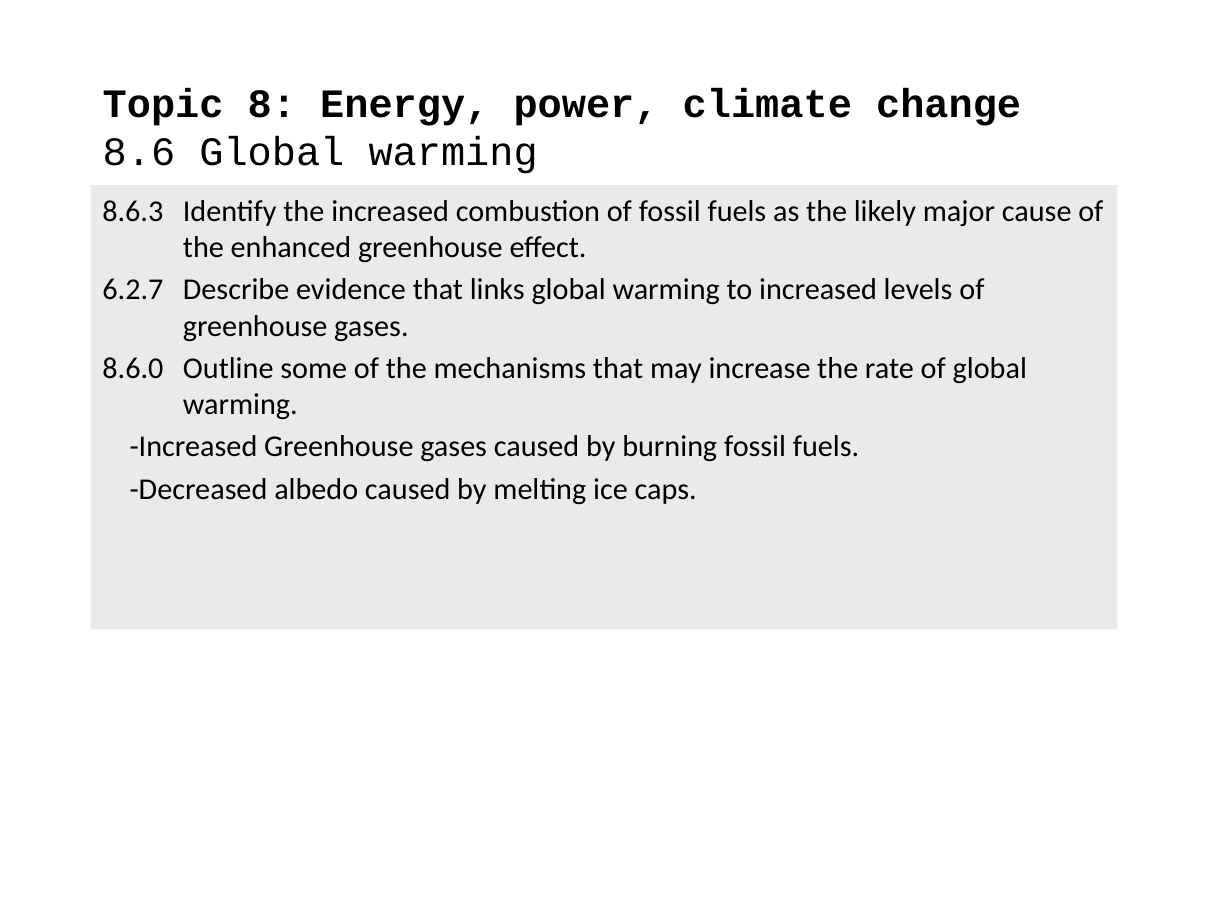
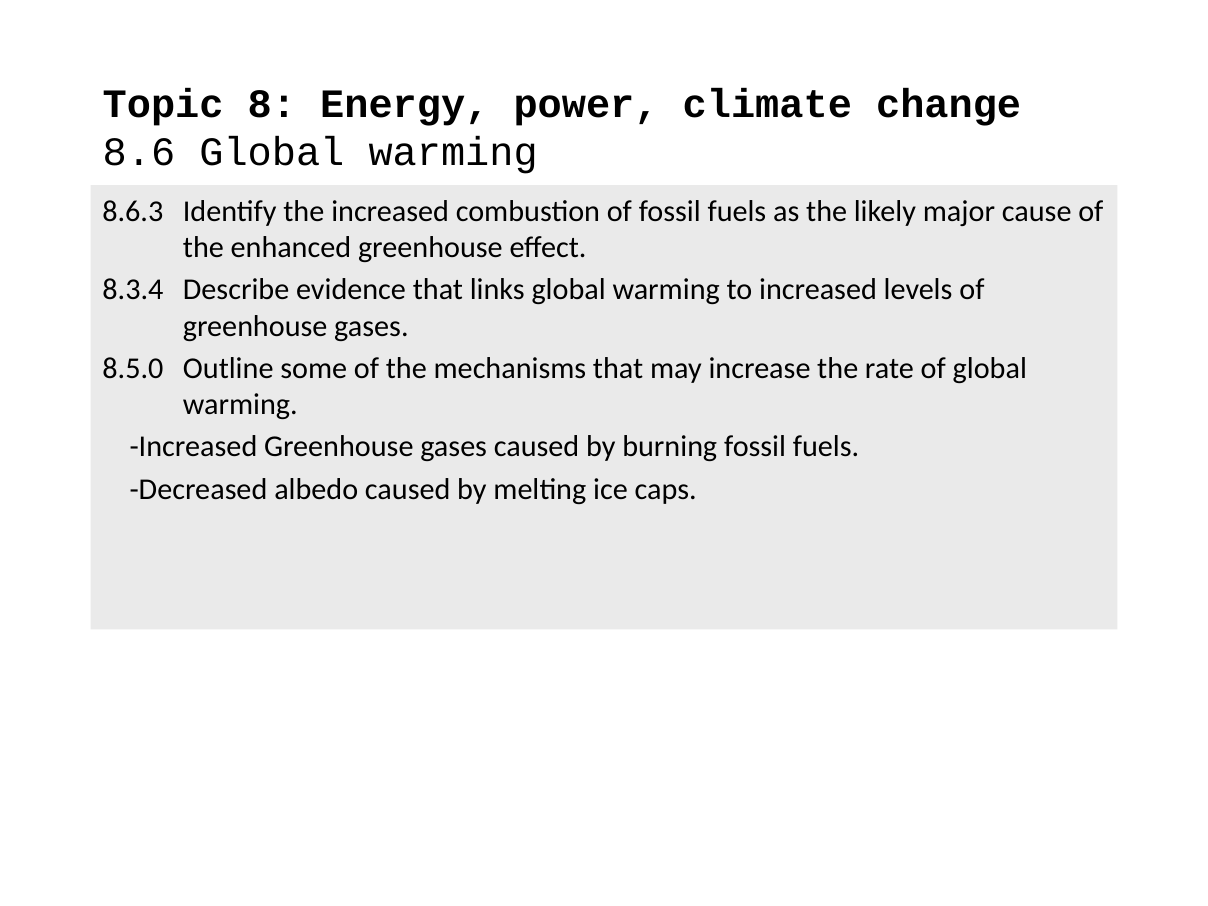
6.2.7: 6.2.7 -> 8.3.4 (133, 290)
8.6.0: 8.6.0 -> 8.5.0 (133, 368)
